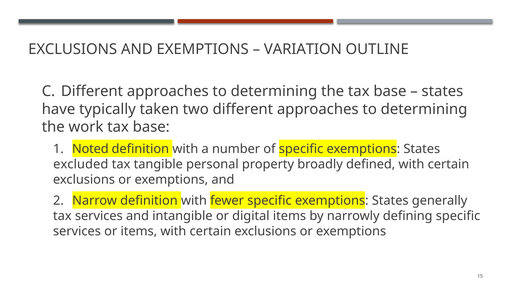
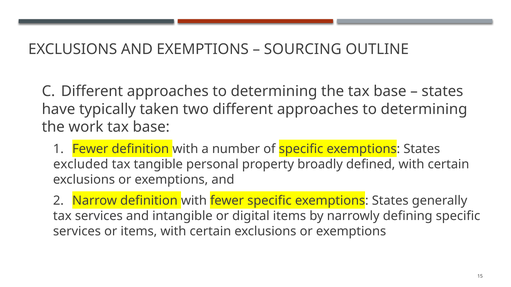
VARIATION: VARIATION -> SOURCING (303, 49)
1 Noted: Noted -> Fewer (90, 149)
